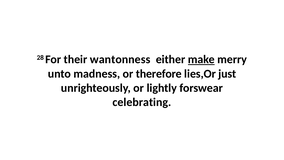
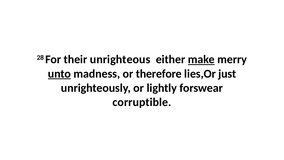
wantonness: wantonness -> unrighteous (120, 59)
unto underline: none -> present (59, 74)
celebrating: celebrating -> corruptible (142, 102)
